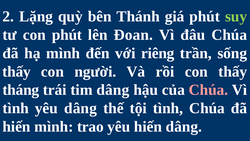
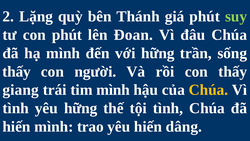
với riêng: riêng -> hững (158, 53)
tháng: tháng -> giang (21, 90)
tim dâng: dâng -> mình (113, 90)
Chúa colour: pink -> yellow (208, 90)
yêu dâng: dâng -> hững (81, 108)
